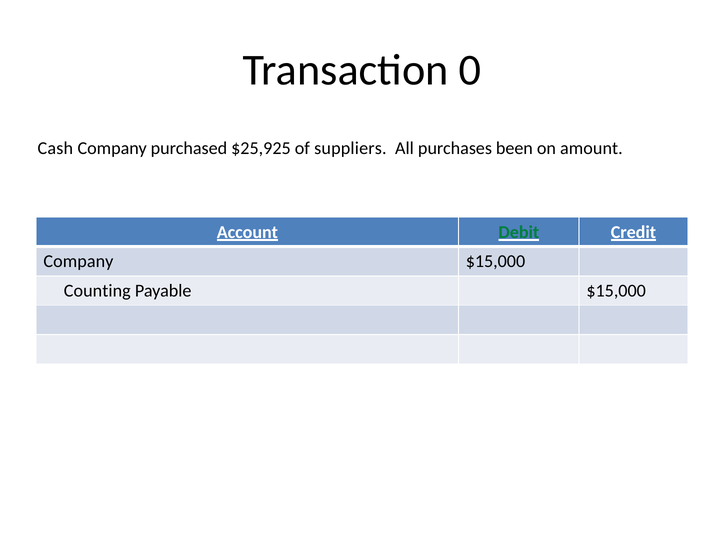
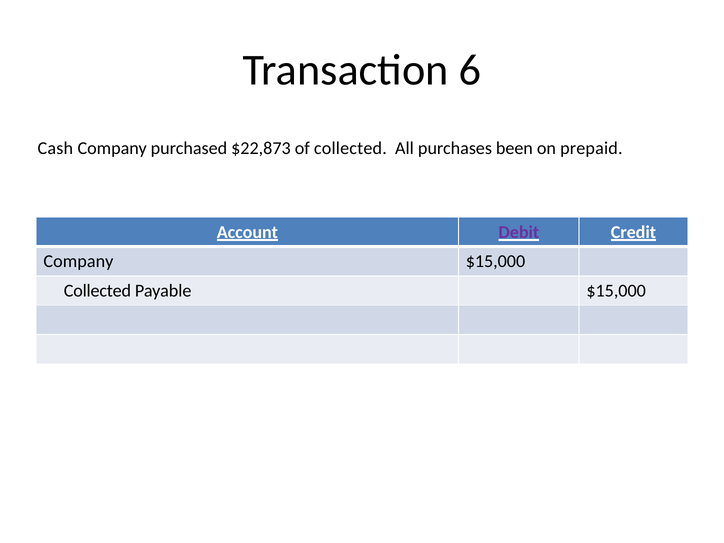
0: 0 -> 6 (470, 70)
$25,925: $25,925 -> $22,873 (261, 148)
of suppliers: suppliers -> collected (350, 148)
amount: amount -> prepaid (591, 148)
Debit colour: green -> purple (519, 232)
Counting: Counting -> Collected (97, 291)
